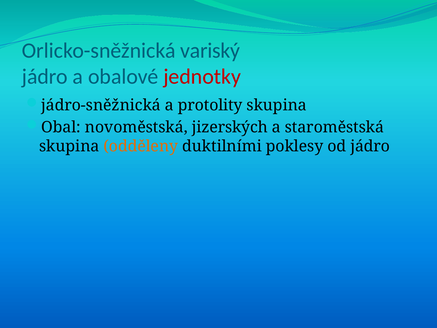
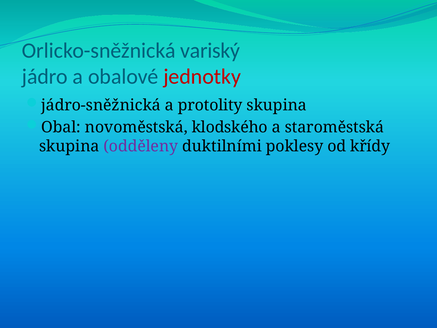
jizerských: jizerských -> klodského (230, 127)
odděleny colour: orange -> purple (141, 146)
od jádro: jádro -> křídy (370, 146)
